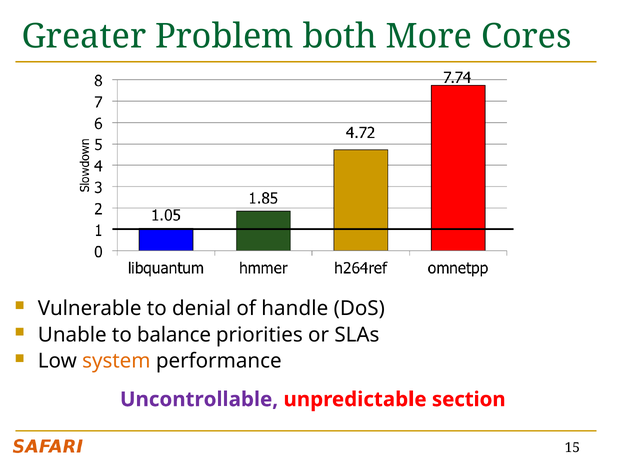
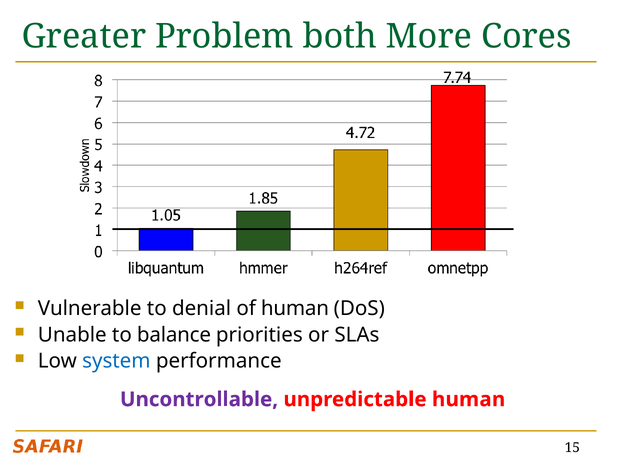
of handle: handle -> human (295, 308)
system colour: orange -> blue (116, 361)
unpredictable section: section -> human (469, 399)
